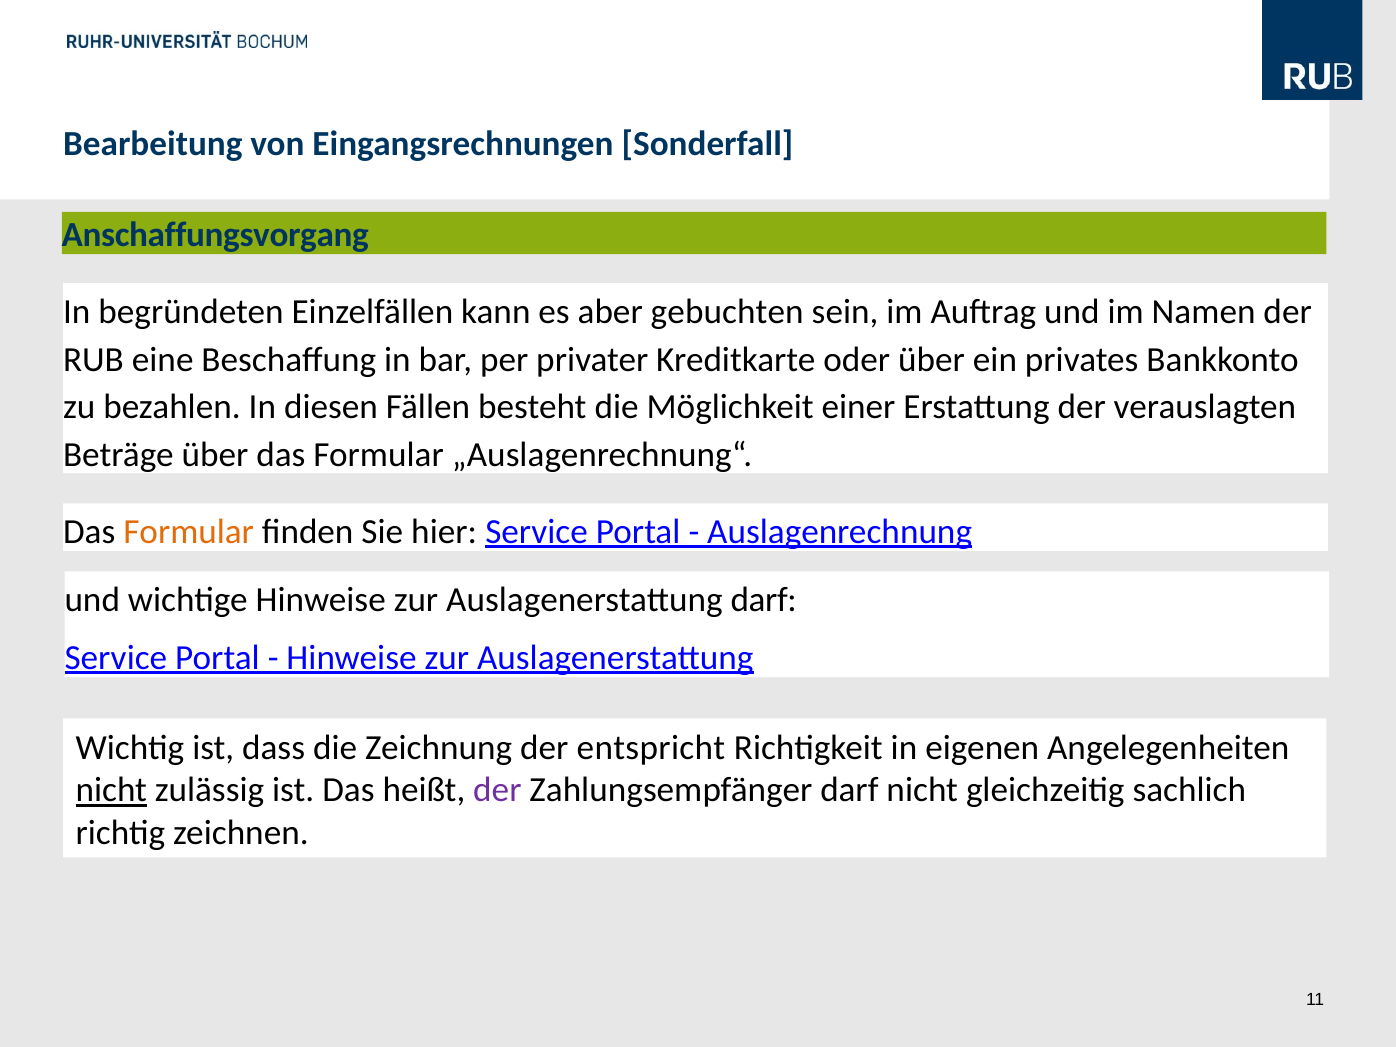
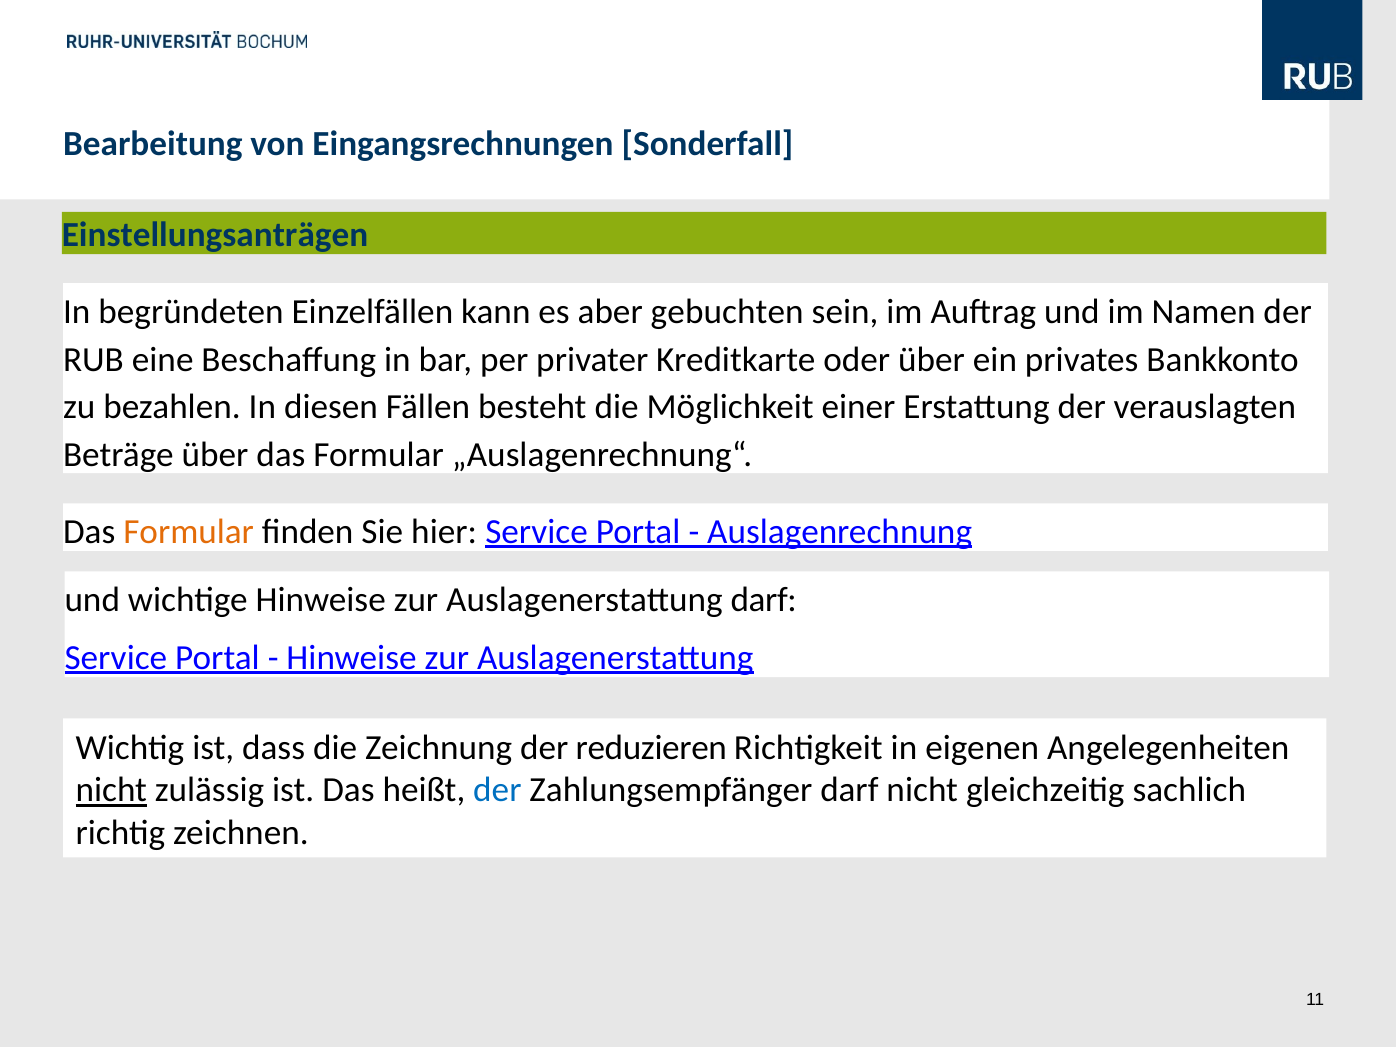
Anschaffungsvorgang: Anschaffungsvorgang -> Einstellungsanträgen (215, 235)
entspricht: entspricht -> reduzieren (651, 748)
der colour: purple -> blue (497, 790)
